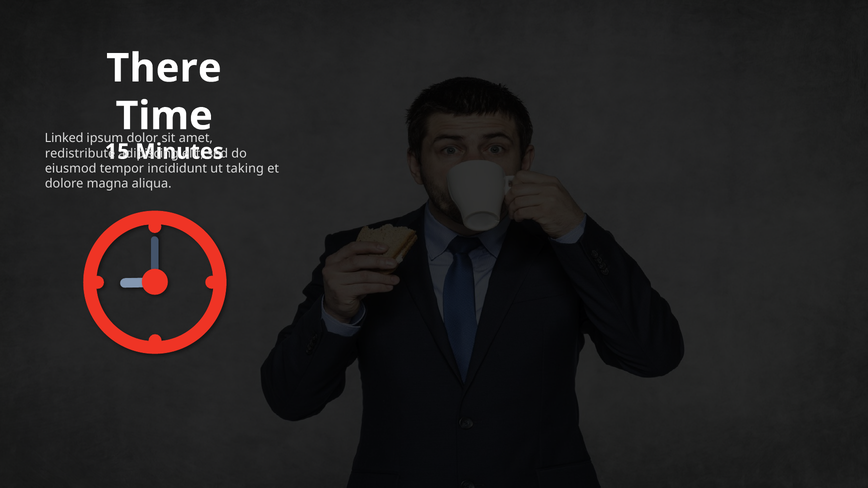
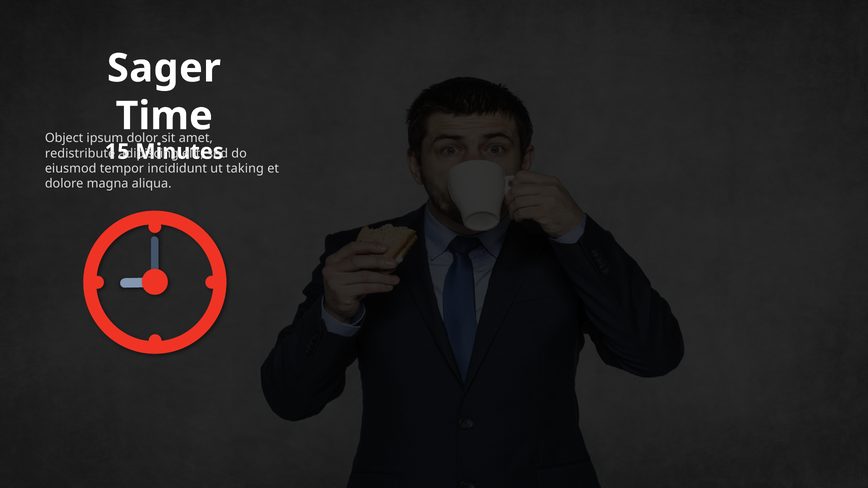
There: There -> Sager (164, 68)
Linked: Linked -> Object (64, 138)
